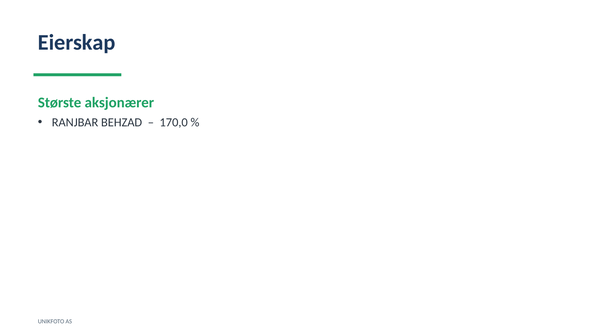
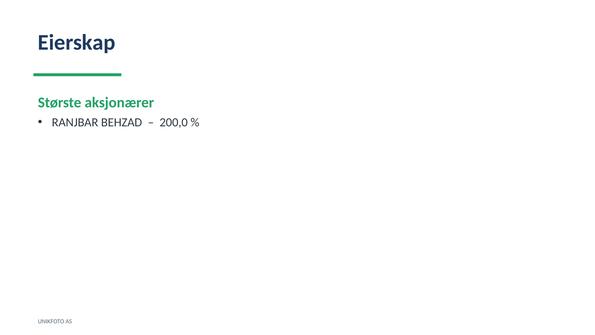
170,0: 170,0 -> 200,0 (174, 122)
